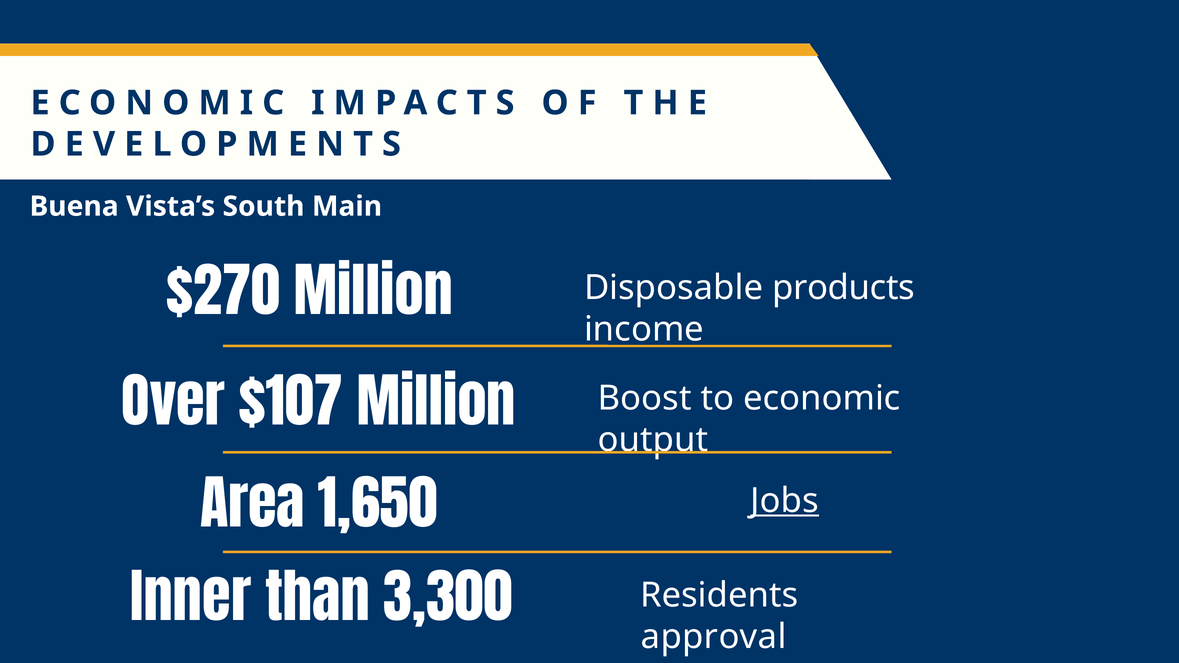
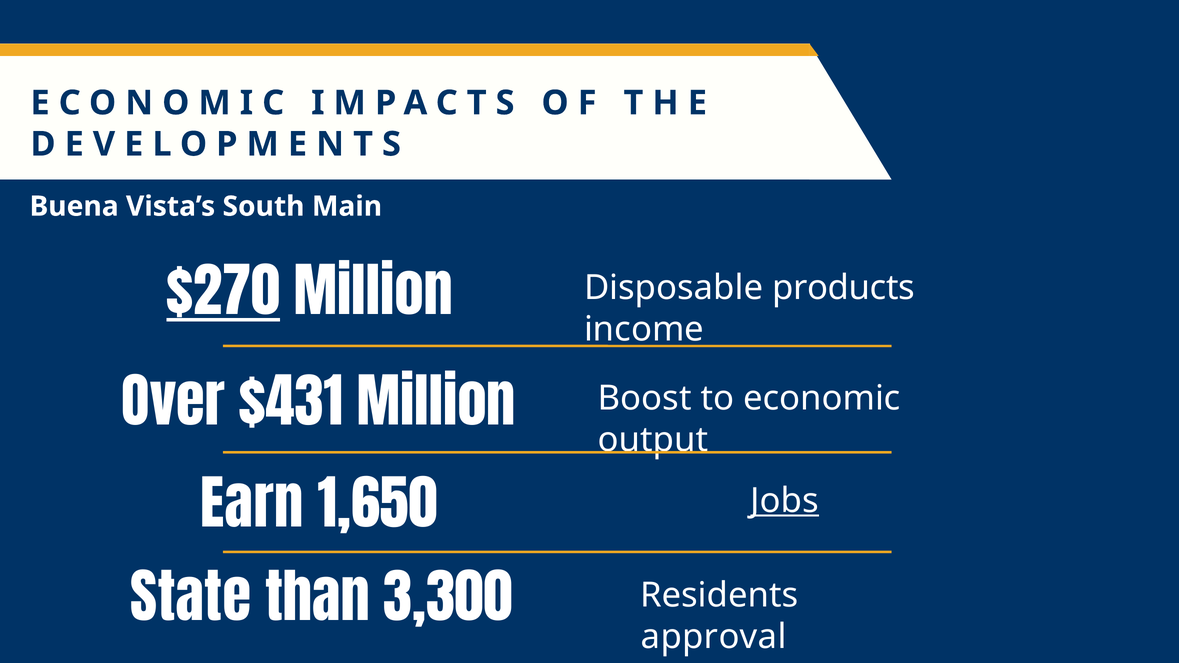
$270 underline: none -> present (223, 295)
$107: $107 -> $431 (291, 406)
Area: Area -> Earn (252, 508)
Inner: Inner -> State (191, 601)
